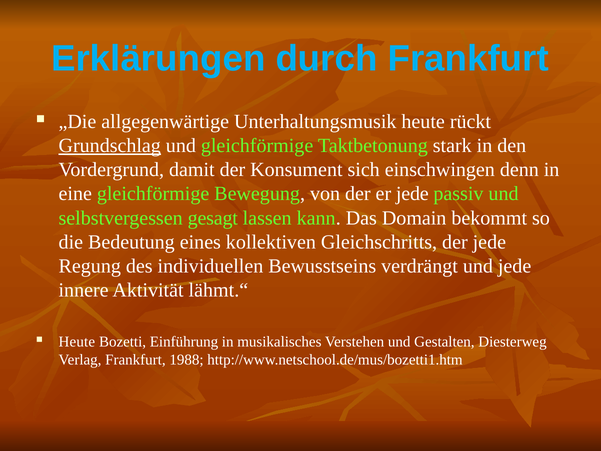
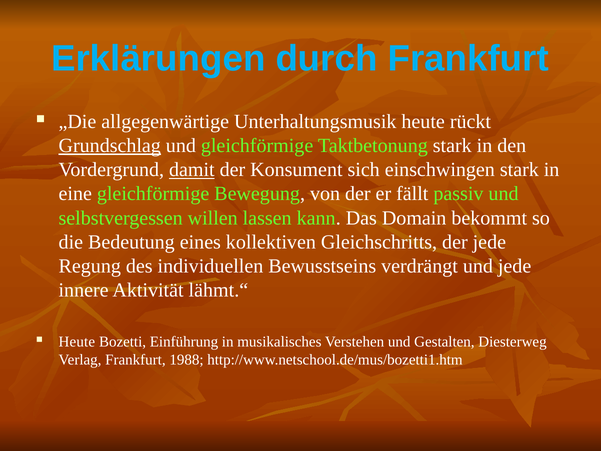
damit underline: none -> present (192, 170)
einschwingen denn: denn -> stark (519, 170)
er jede: jede -> fällt (412, 194)
gesagt: gesagt -> willen (213, 218)
